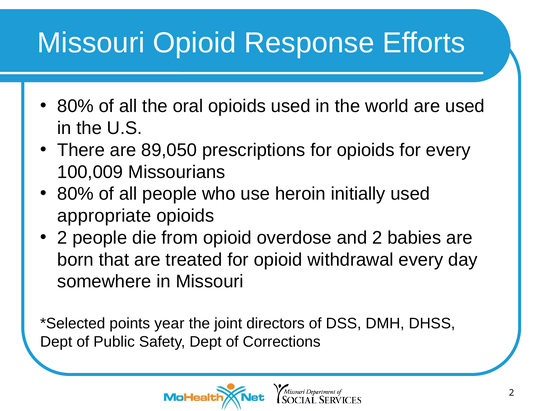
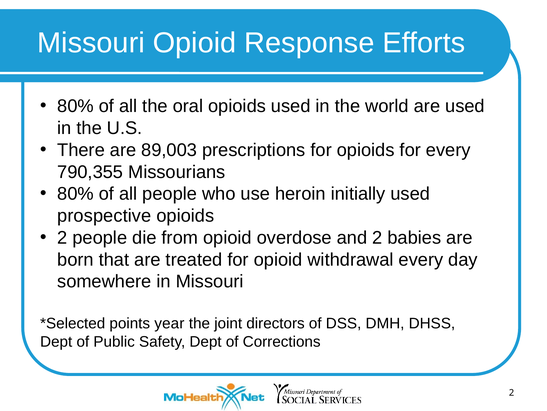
89,050: 89,050 -> 89,003 (169, 150)
100,009: 100,009 -> 790,355 (90, 172)
appropriate: appropriate -> prospective (104, 215)
